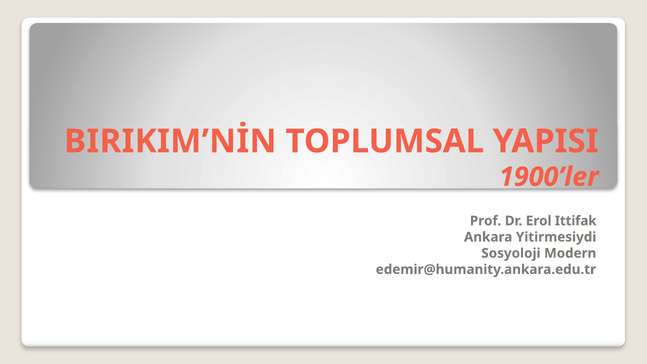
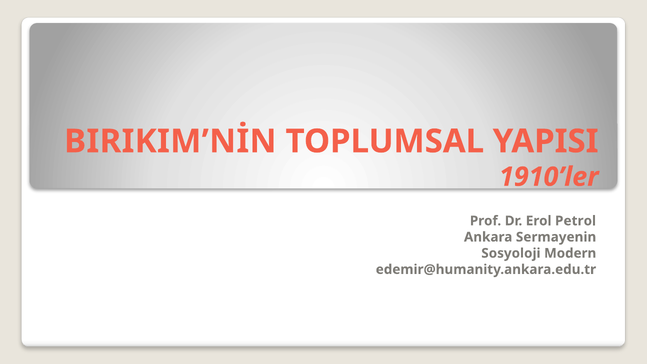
1900’ler: 1900’ler -> 1910’ler (549, 177)
Ittifak: Ittifak -> Petrol (576, 221)
Yitirmesiydi: Yitirmesiydi -> Sermayenin (556, 237)
